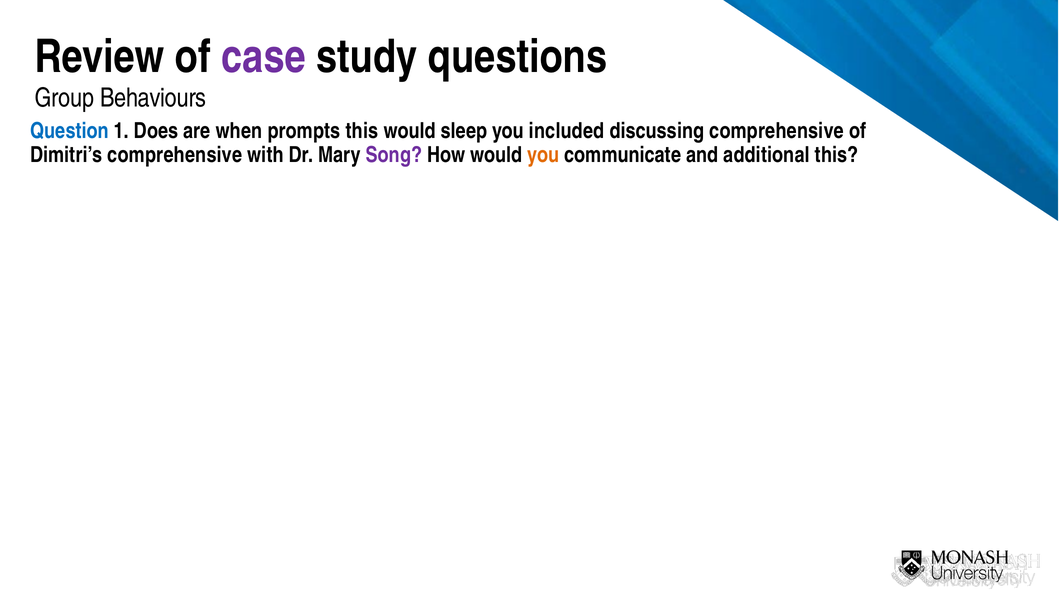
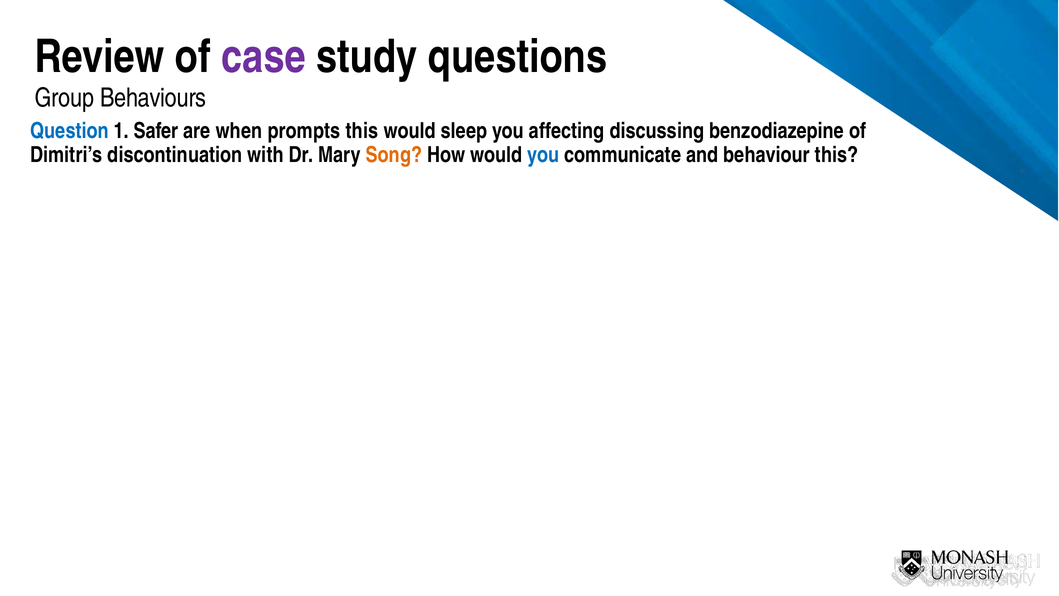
Does: Does -> Safer (156, 131)
included: included -> affecting (567, 131)
discussing comprehensive: comprehensive -> benzodiazepine (777, 131)
Dimitri’s comprehensive: comprehensive -> discontinuation (175, 155)
Song colour: purple -> orange (394, 155)
you colour: orange -> blue (543, 155)
additional: additional -> behaviour (767, 155)
